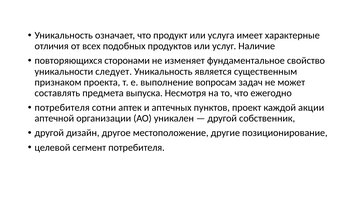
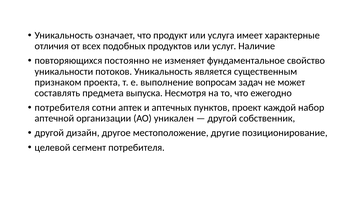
сторонами: сторонами -> постоянно (127, 61)
следует: следует -> потоков (114, 72)
акции: акции -> набор (311, 108)
